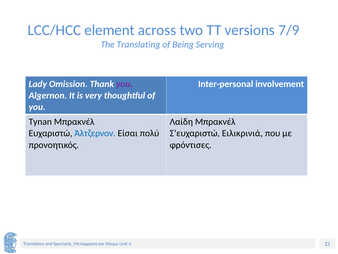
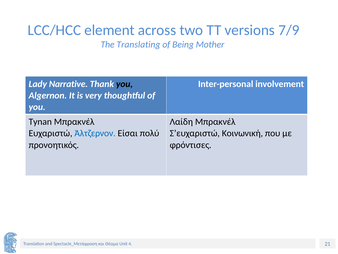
Serving: Serving -> Mother (210, 44)
Omission: Omission -> Narrative (68, 84)
you colour: purple -> black (124, 84)
Ειλικρινιά: Ειλικρινιά -> Κοινωνική (242, 133)
